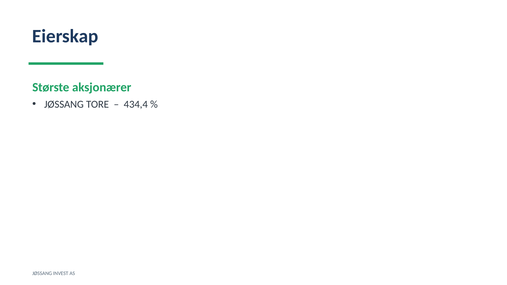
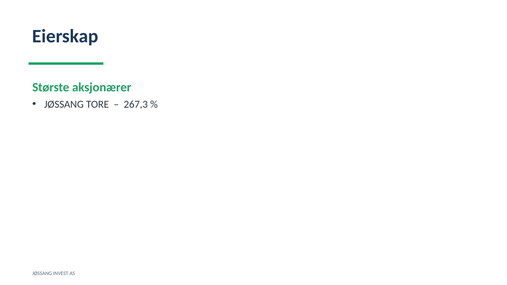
434,4: 434,4 -> 267,3 (136, 104)
